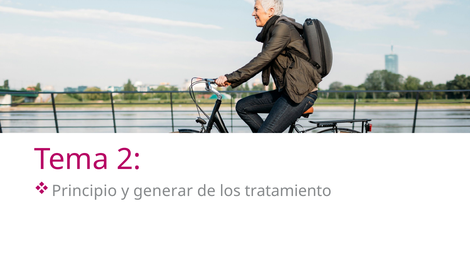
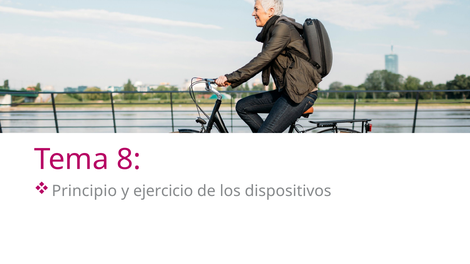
2: 2 -> 8 (129, 160)
generar: generar -> ejercicio (163, 191)
tratamiento: tratamiento -> dispositivos (288, 191)
